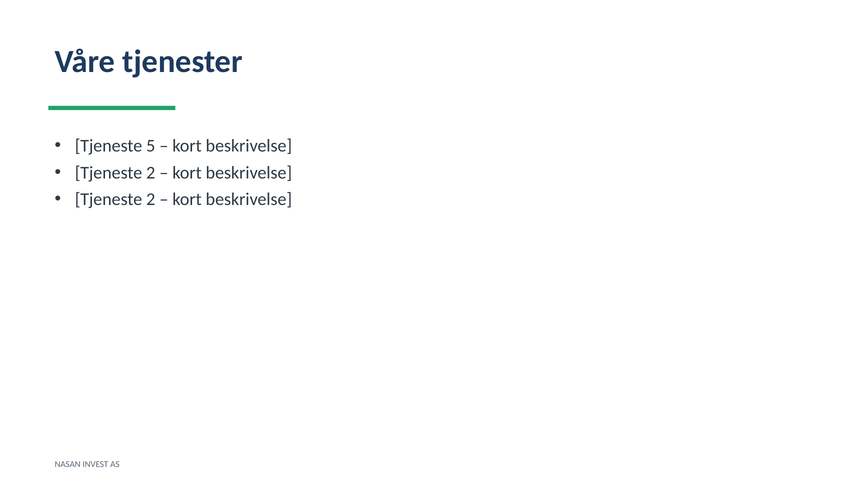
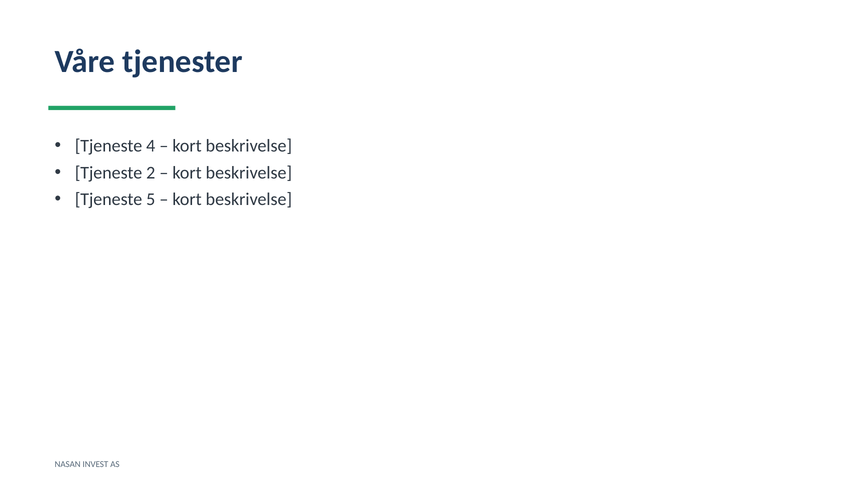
5: 5 -> 4 (151, 146)
2: 2 -> 5 (151, 199)
